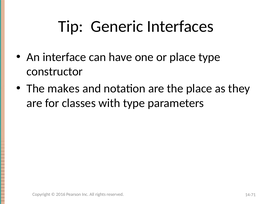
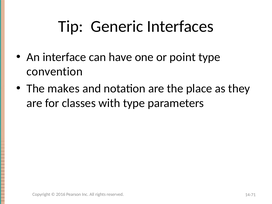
or place: place -> point (183, 57)
constructor: constructor -> convention (55, 72)
